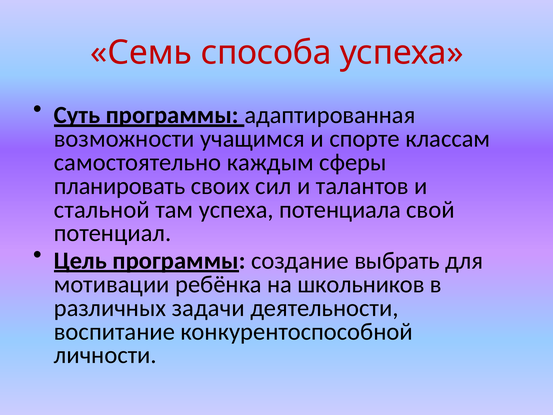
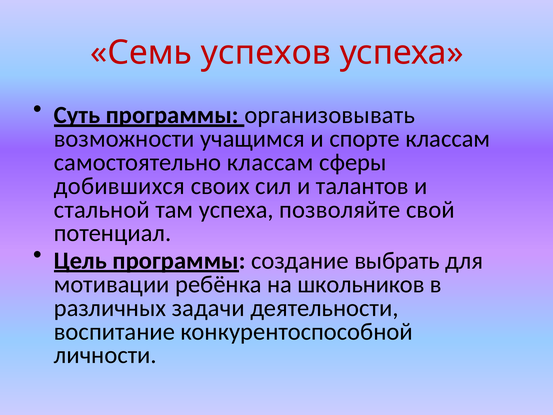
способа: способа -> успехов (266, 53)
адаптированная: адаптированная -> организовывать (330, 115)
самостоятельно каждым: каждым -> классам (270, 162)
планировать: планировать -> добившихся (119, 186)
потенциала: потенциала -> позволяйте (340, 209)
